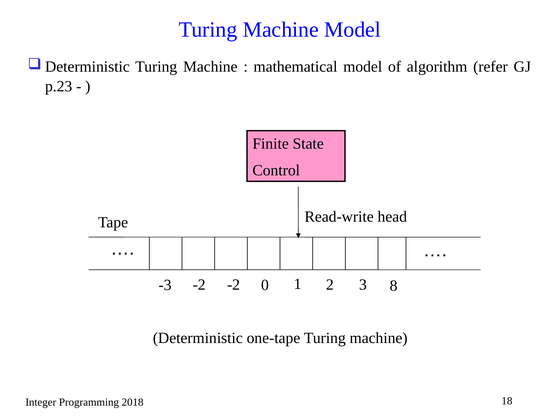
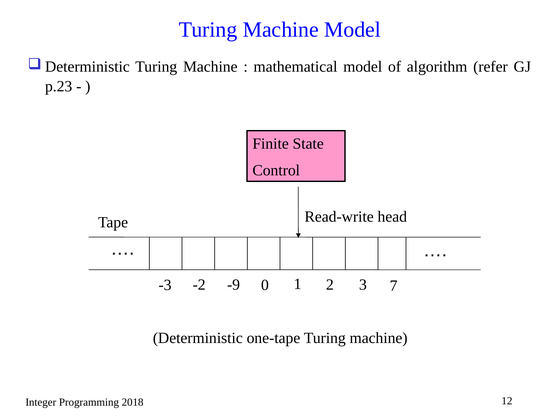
8: 8 -> 7 (394, 286)
-3 -2: -2 -> -9 (234, 285)
18: 18 -> 12 (507, 401)
